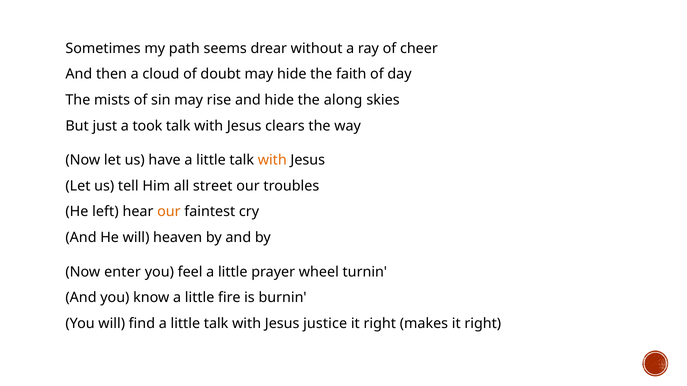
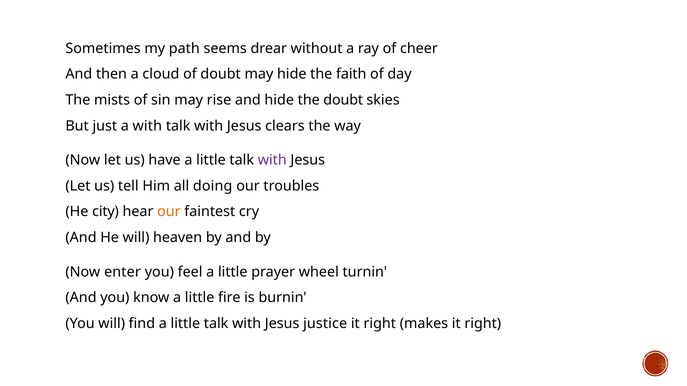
the along: along -> doubt (343, 100)
a took: took -> with (147, 126)
with colour: orange -> purple (272, 160)
street: street -> doing (213, 186)
left: left -> city (106, 212)
